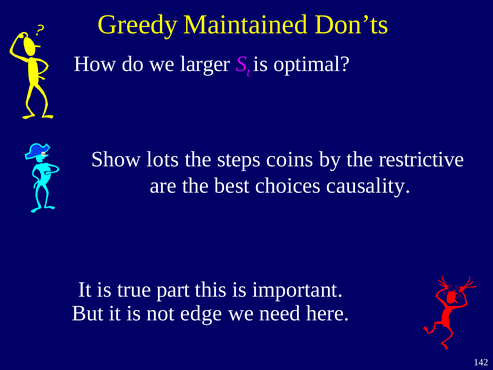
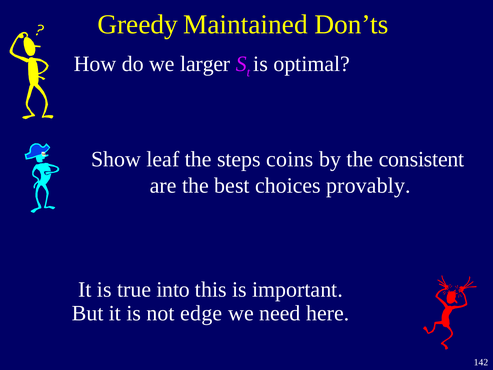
lots: lots -> leaf (163, 159)
restrictive: restrictive -> consistent (422, 159)
causality: causality -> provably (368, 186)
part: part -> into (173, 289)
